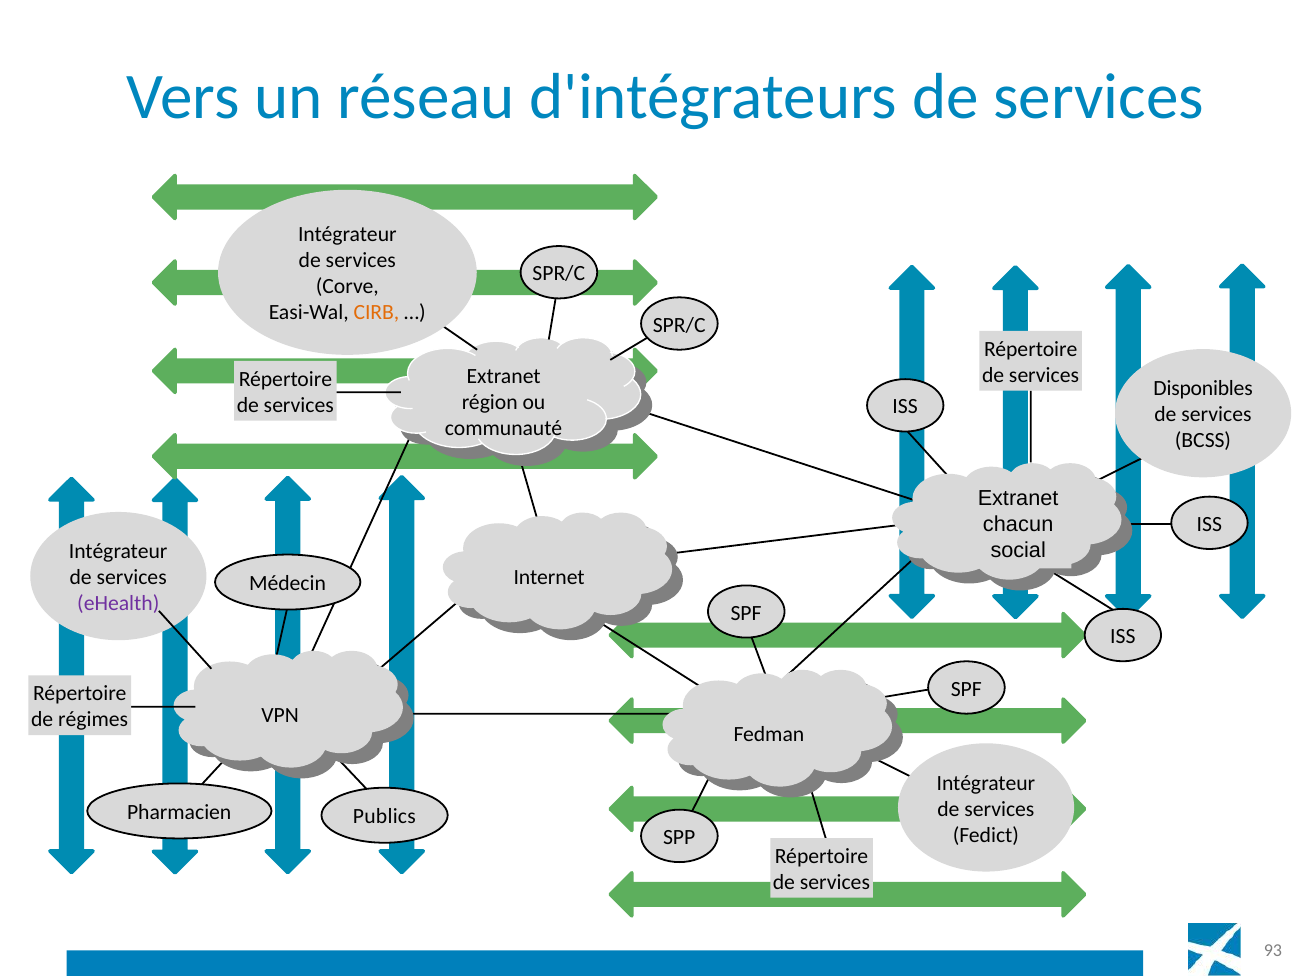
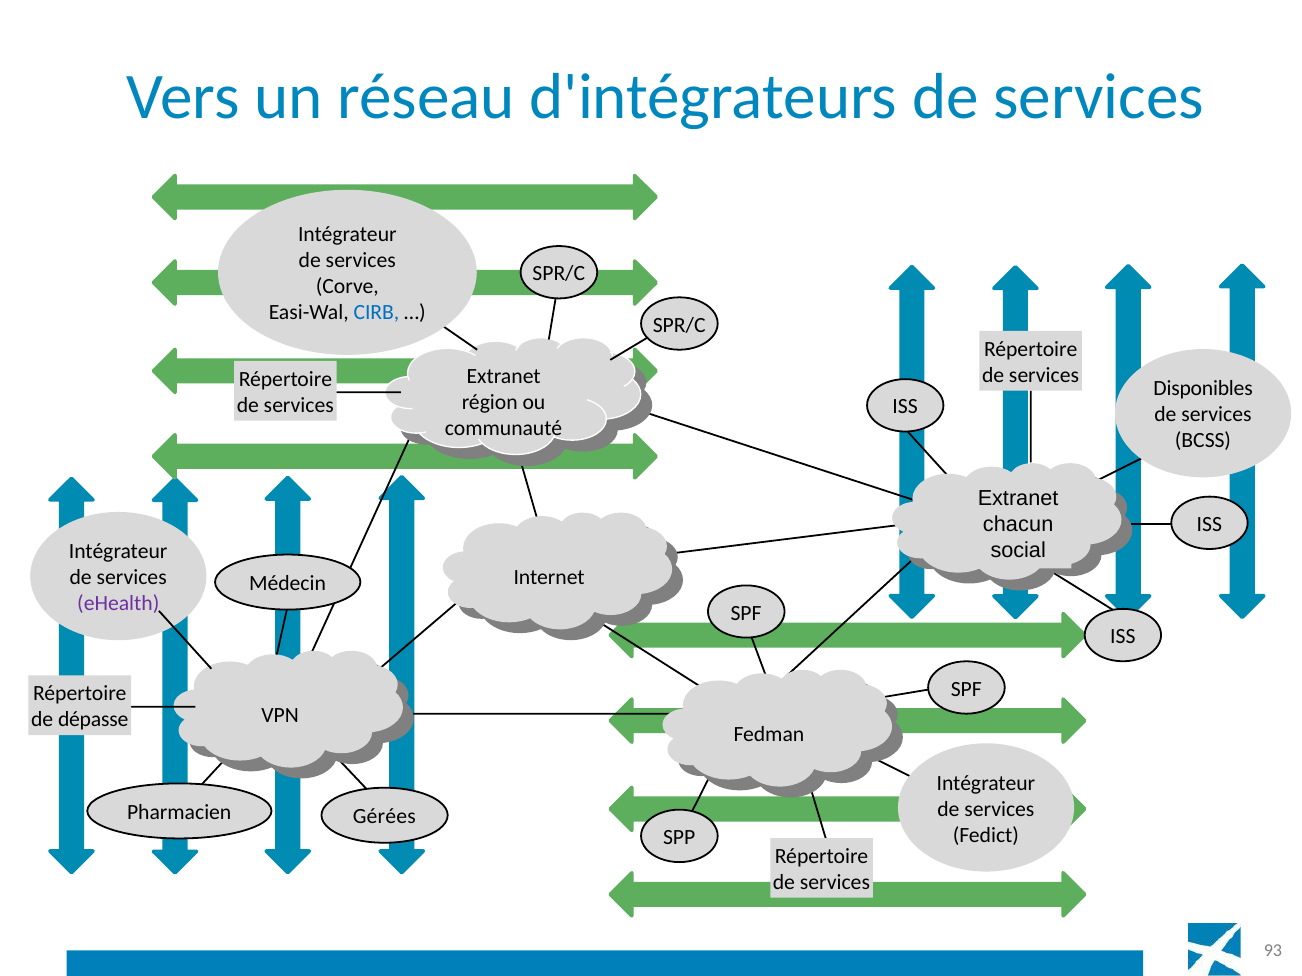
CIRB colour: orange -> blue (376, 313)
régimes: régimes -> dépasse (93, 720)
Publics: Publics -> Gérées (384, 817)
